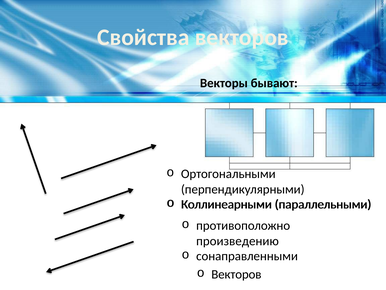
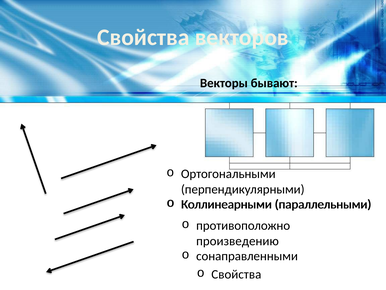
Векторов: Векторов -> Свойства (236, 274)
